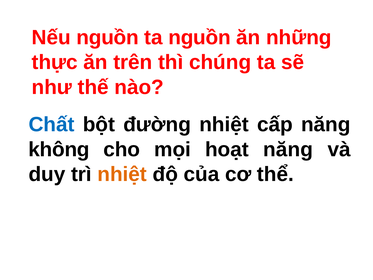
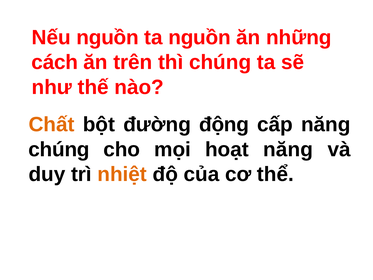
thực: thực -> cách (55, 62)
Chất colour: blue -> orange (52, 125)
đường nhiệt: nhiệt -> động (224, 125)
không: không -> chúng (59, 149)
